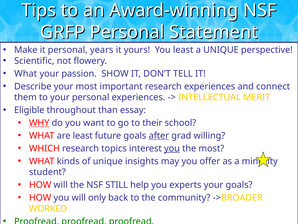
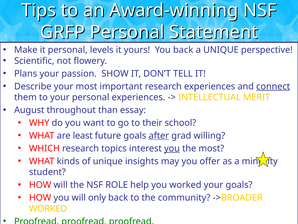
years: years -> levels (102, 50)
You least: least -> back (183, 50)
What: What -> Plans (26, 73)
connect underline: none -> present (273, 86)
Eligible: Eligible -> August (29, 110)
WHY underline: present -> none (39, 123)
STILL: STILL -> ROLE (117, 185)
you experts: experts -> worked (185, 185)
